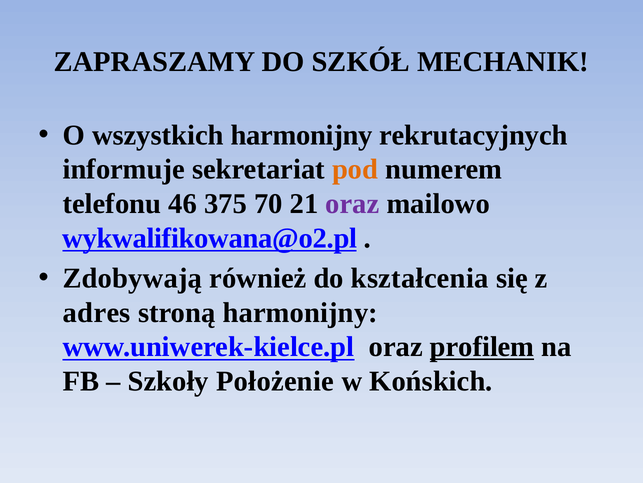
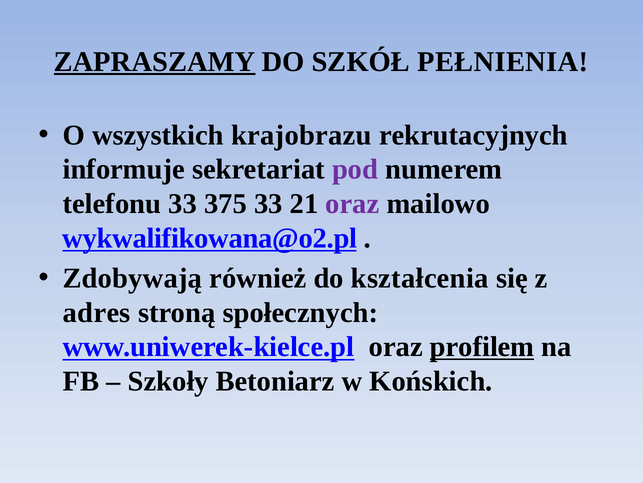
ZAPRASZAMY underline: none -> present (155, 62)
MECHANIK: MECHANIK -> PEŁNIENIA (503, 62)
wszystkich harmonijny: harmonijny -> krajobrazu (301, 135)
pod colour: orange -> purple (355, 169)
telefonu 46: 46 -> 33 (183, 203)
375 70: 70 -> 33 (268, 203)
stroną harmonijny: harmonijny -> społecznych (300, 312)
Położenie: Położenie -> Betoniarz (275, 381)
